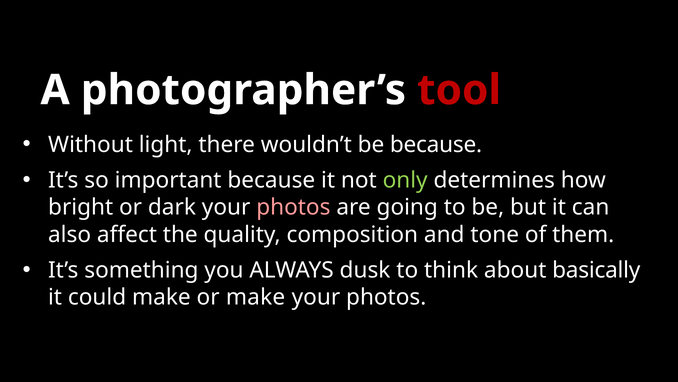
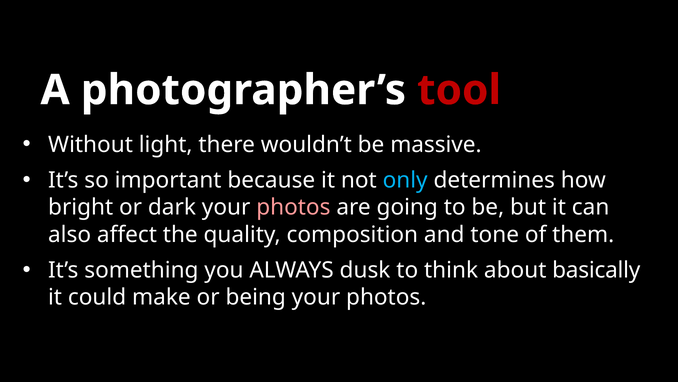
be because: because -> massive (436, 144)
only colour: light green -> light blue (405, 180)
or make: make -> being (256, 297)
